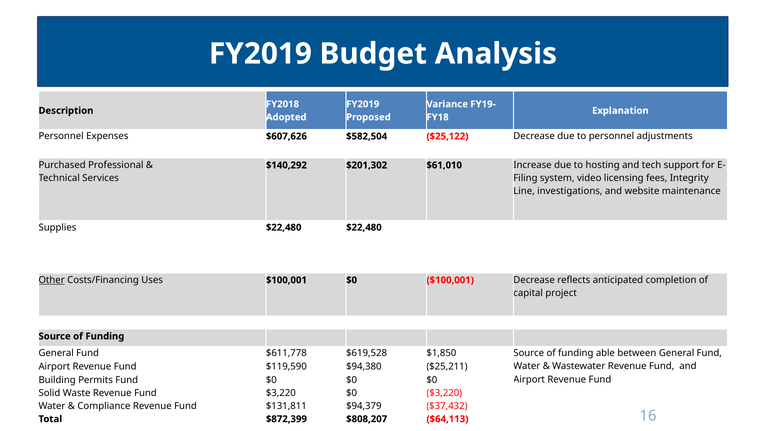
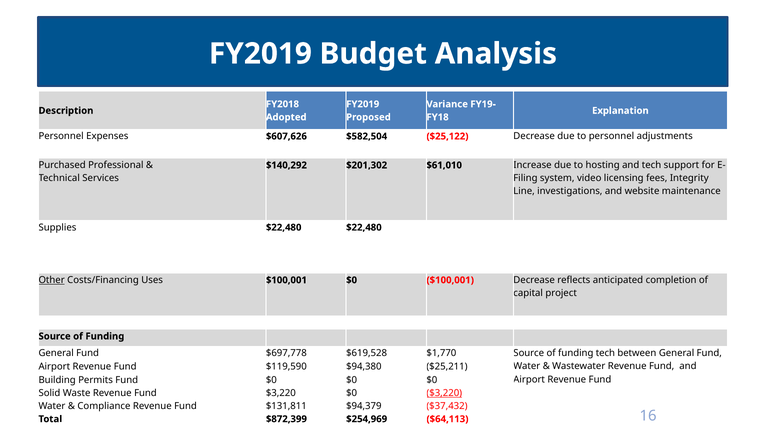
$611,778: $611,778 -> $697,778 (286, 353)
$1,850: $1,850 -> $1,770 (441, 353)
funding able: able -> tech (605, 353)
$3,220 underline: none -> present (444, 393)
$808,207: $808,207 -> $254,969 (367, 419)
